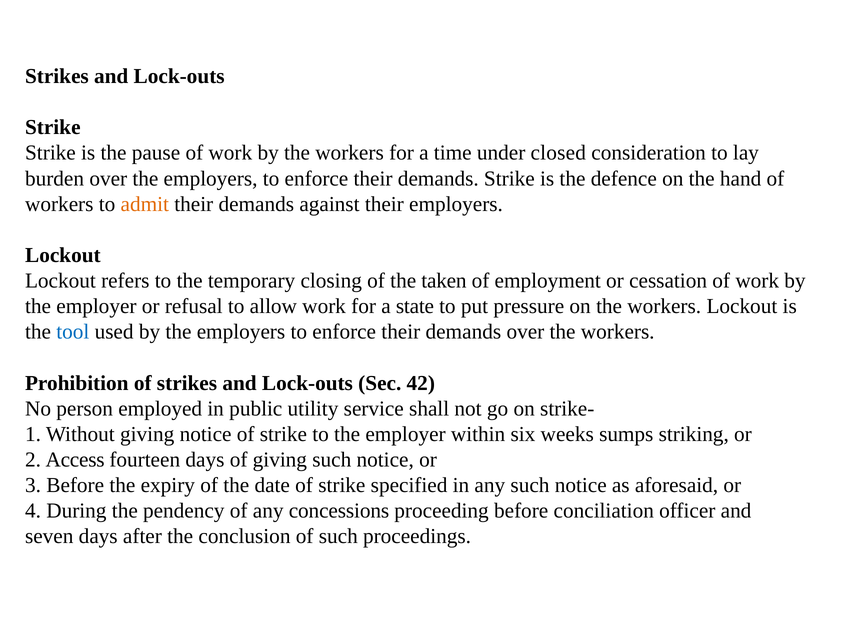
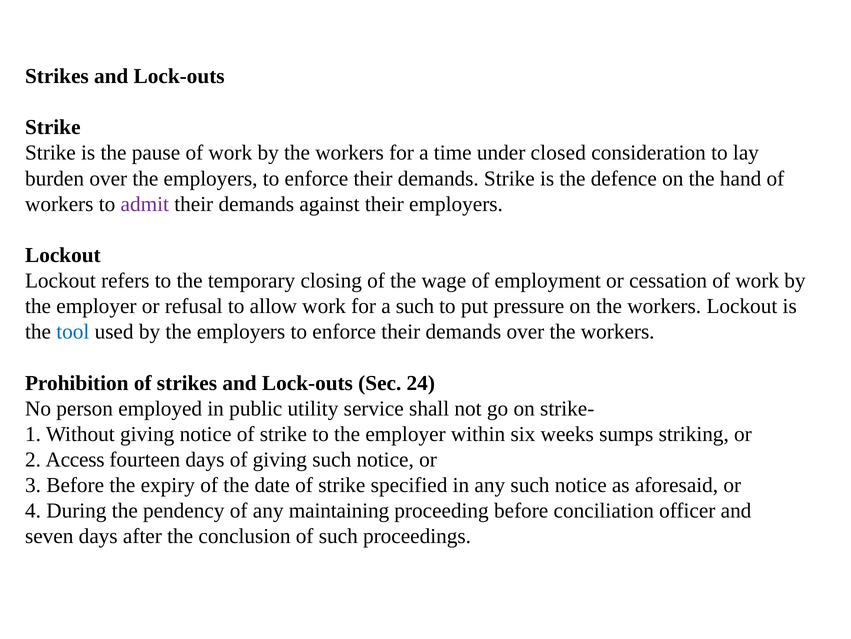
admit colour: orange -> purple (145, 204)
taken: taken -> wage (444, 280)
a state: state -> such (415, 306)
42: 42 -> 24 (421, 383)
concessions: concessions -> maintaining (339, 510)
